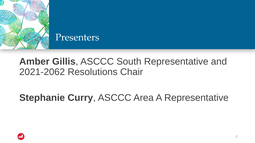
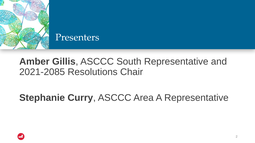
2021-2062: 2021-2062 -> 2021-2085 (42, 72)
